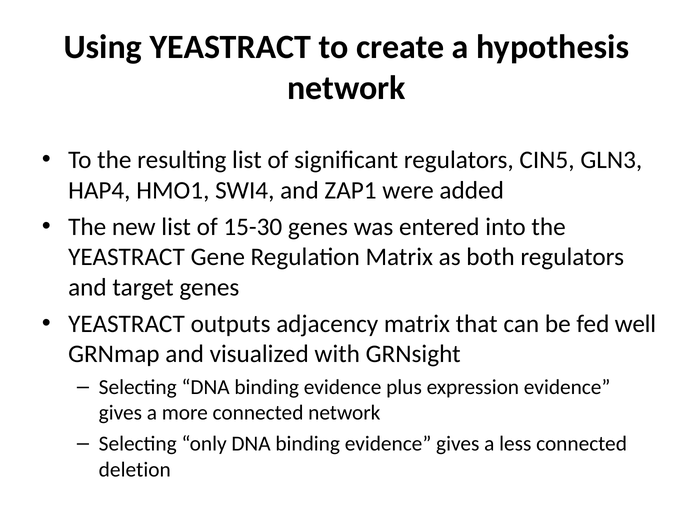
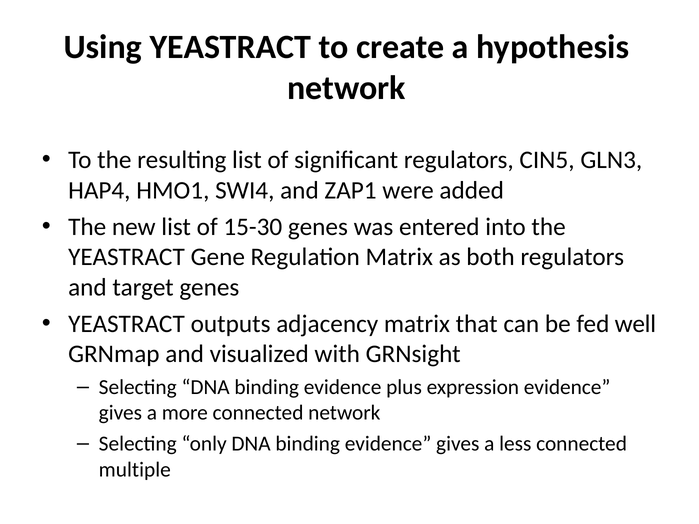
deletion: deletion -> multiple (135, 470)
